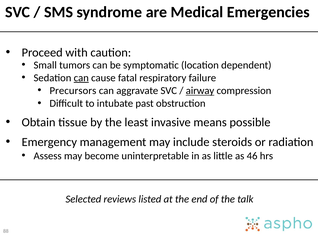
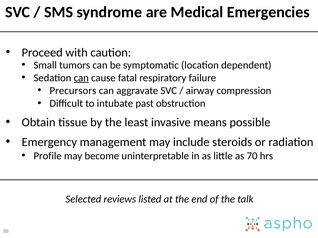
airway underline: present -> none (200, 91)
Assess: Assess -> Profile (48, 156)
46: 46 -> 70 (252, 156)
